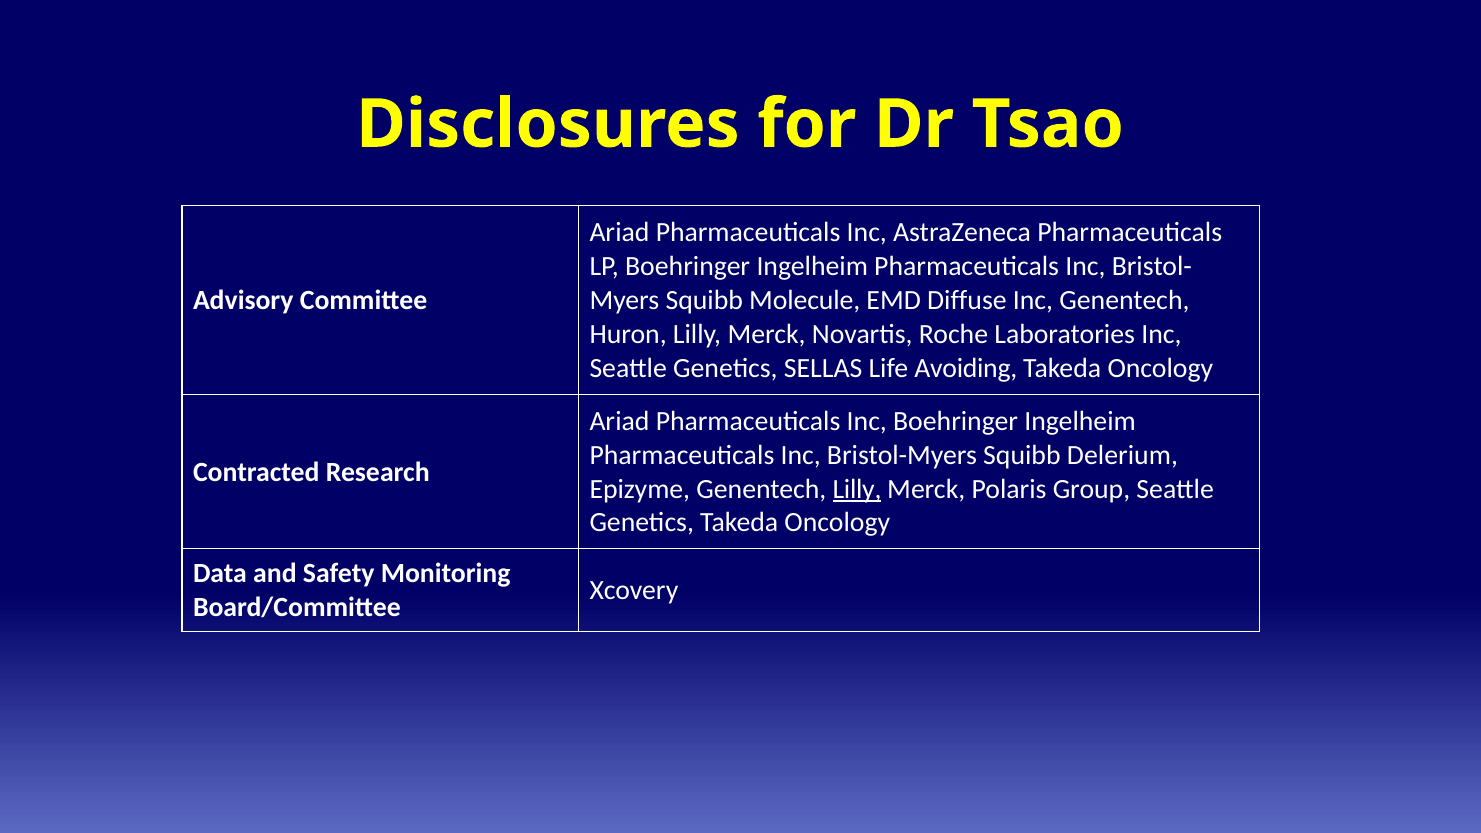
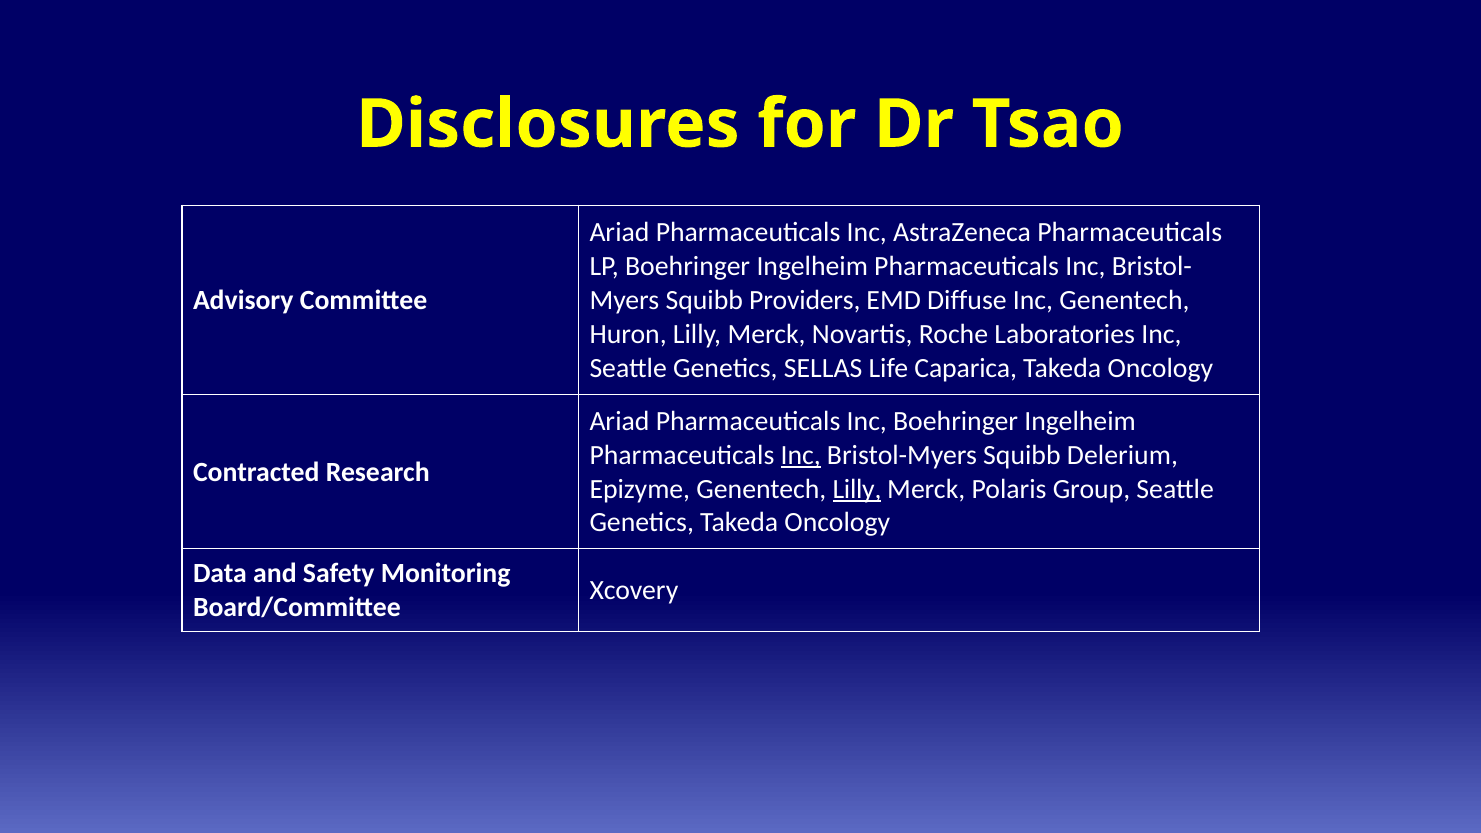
Molecule: Molecule -> Providers (805, 300)
Avoiding: Avoiding -> Caparica (966, 368)
Inc underline: none -> present (801, 455)
